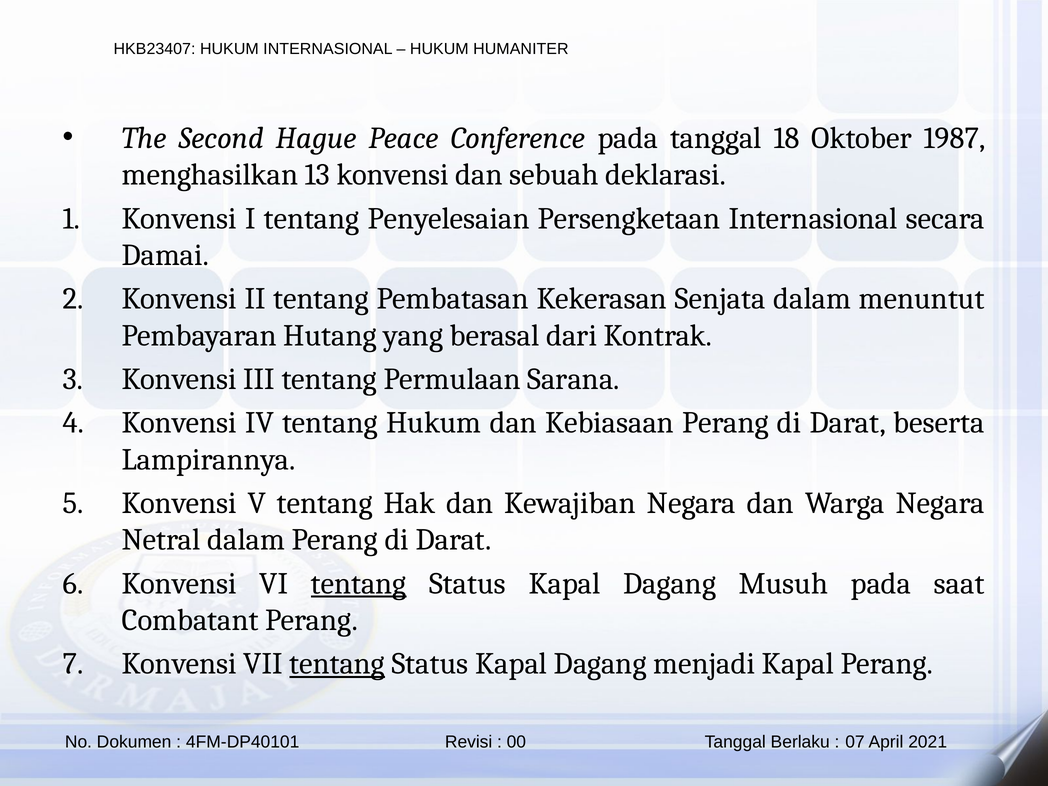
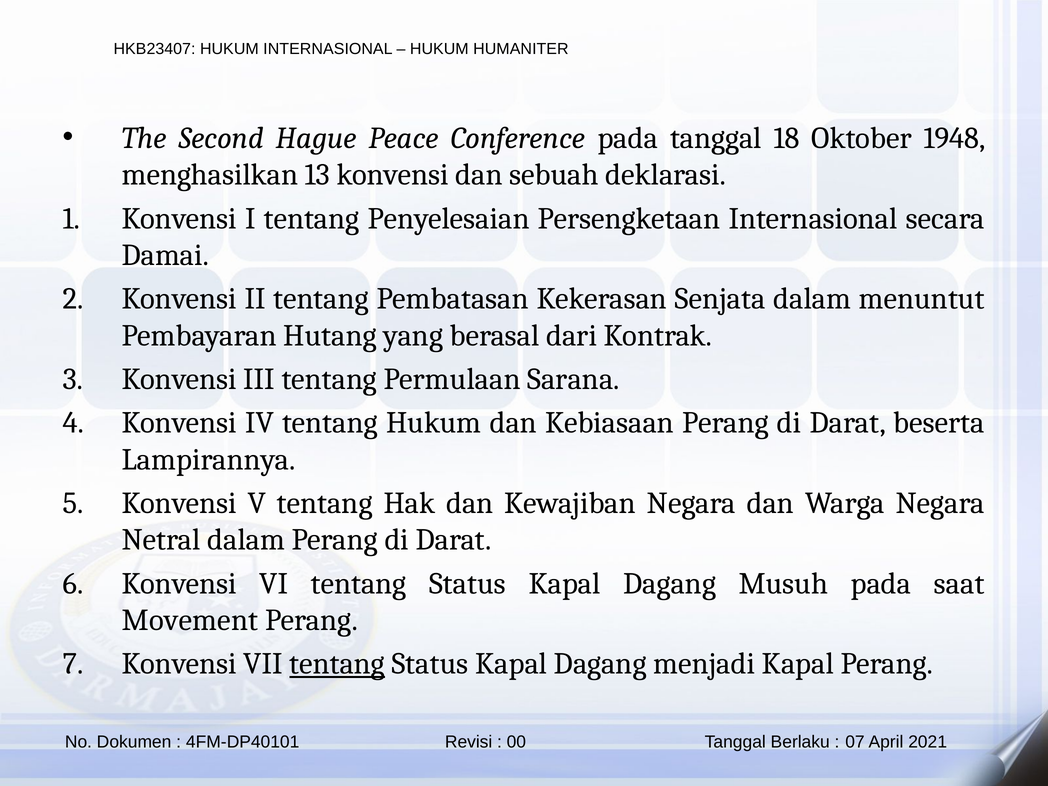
1987: 1987 -> 1948 (955, 138)
tentang underline: present -> none (359, 583)
Combatant: Combatant -> Movement (190, 620)
